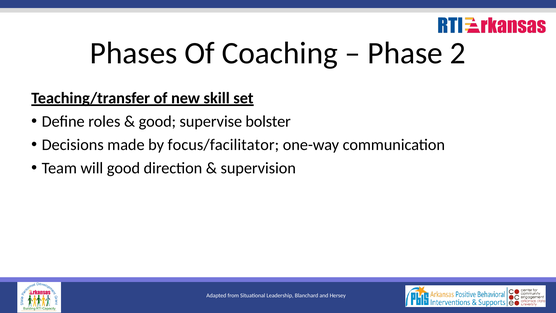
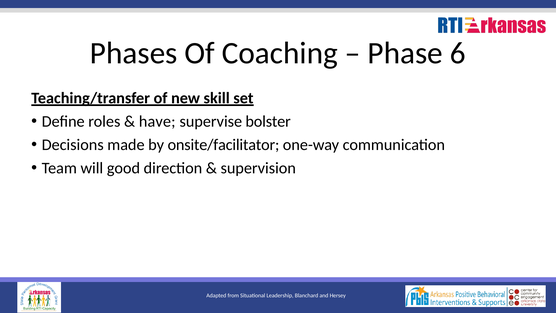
2: 2 -> 6 (458, 53)
good: good -> have (157, 121)
focus/facilitator: focus/facilitator -> onsite/facilitator (223, 145)
